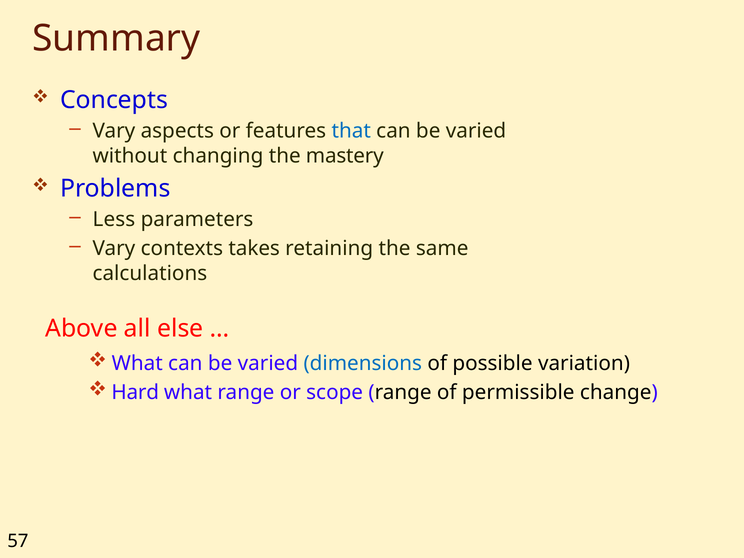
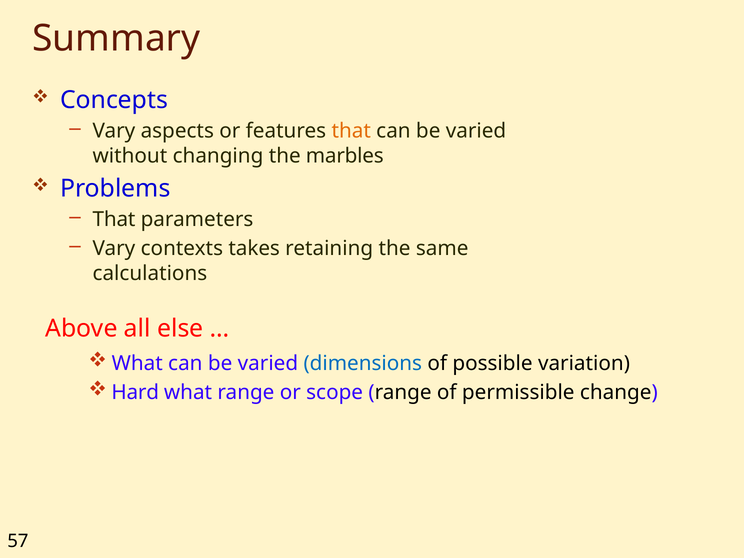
that colour: blue -> orange (351, 131)
mastery: mastery -> marbles (345, 156)
Less: Less -> That (114, 220)
